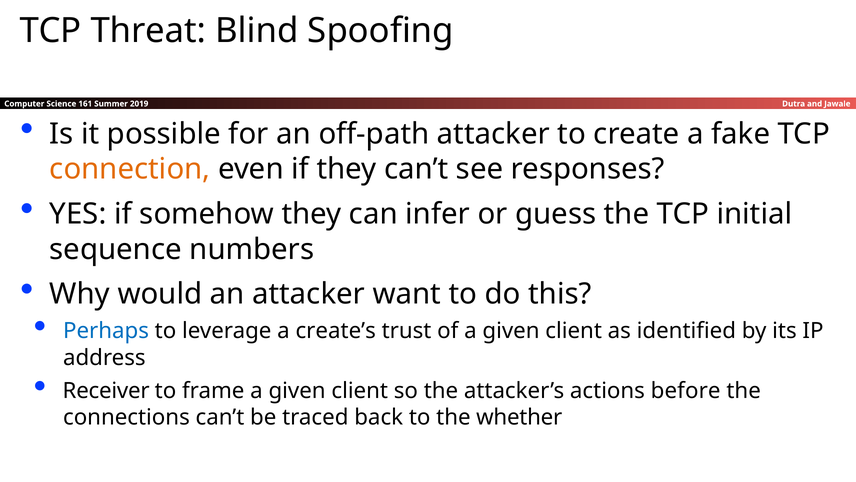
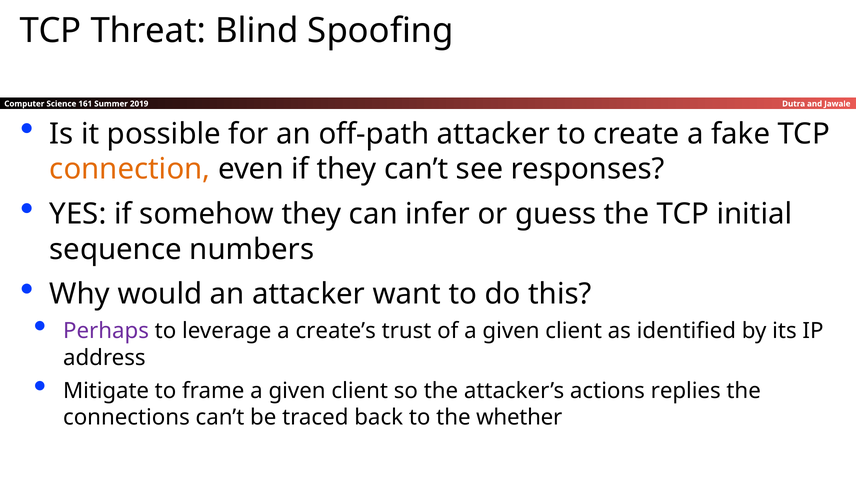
Perhaps colour: blue -> purple (106, 331)
Receiver: Receiver -> Mitigate (106, 390)
before: before -> replies (686, 390)
